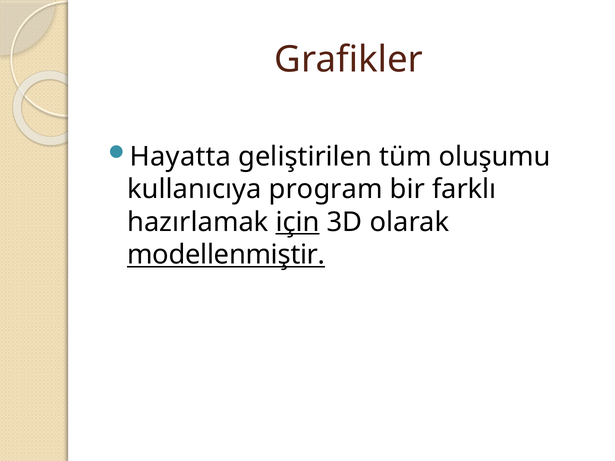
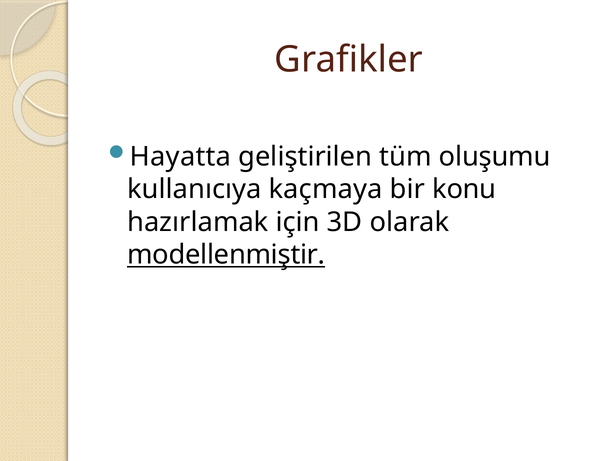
program: program -> kaçmaya (326, 189)
farklı: farklı -> konu (464, 189)
için underline: present -> none (298, 222)
